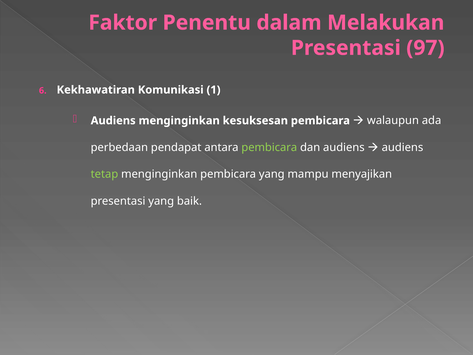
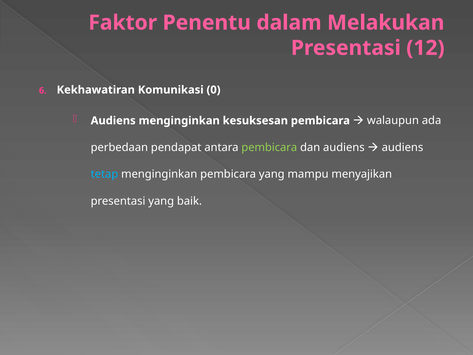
97: 97 -> 12 (425, 48)
1: 1 -> 0 (214, 90)
tetap colour: light green -> light blue (104, 174)
